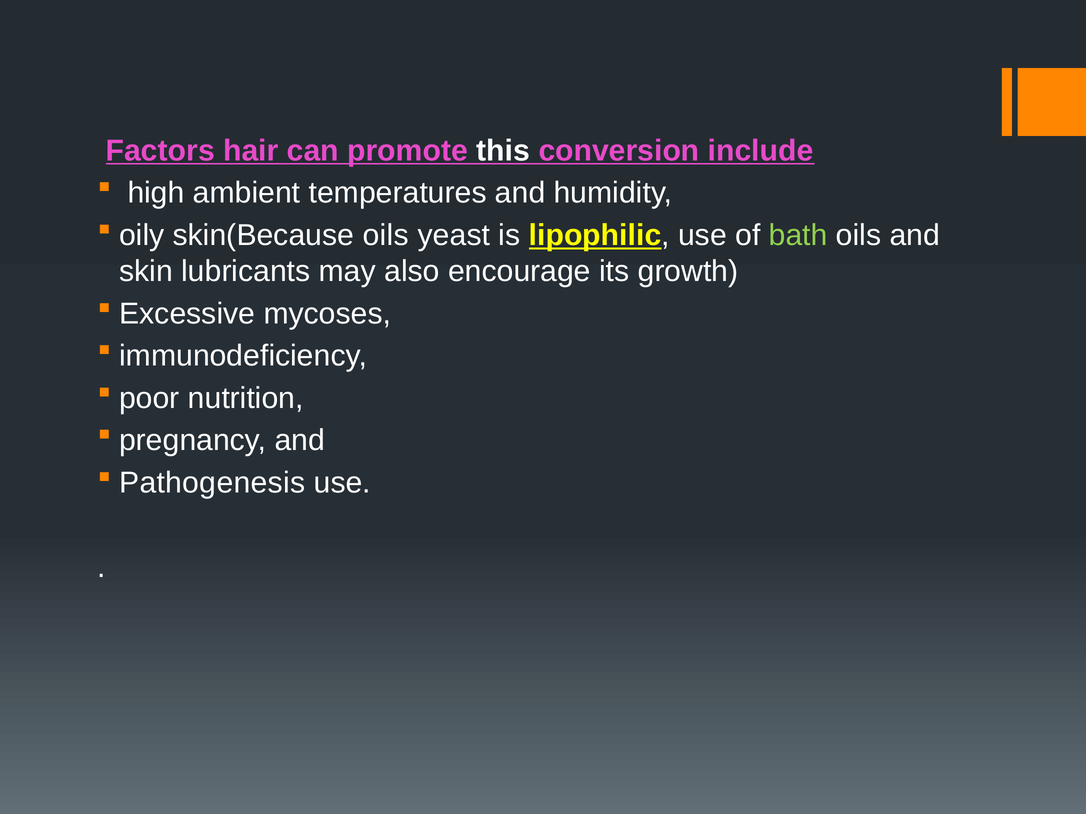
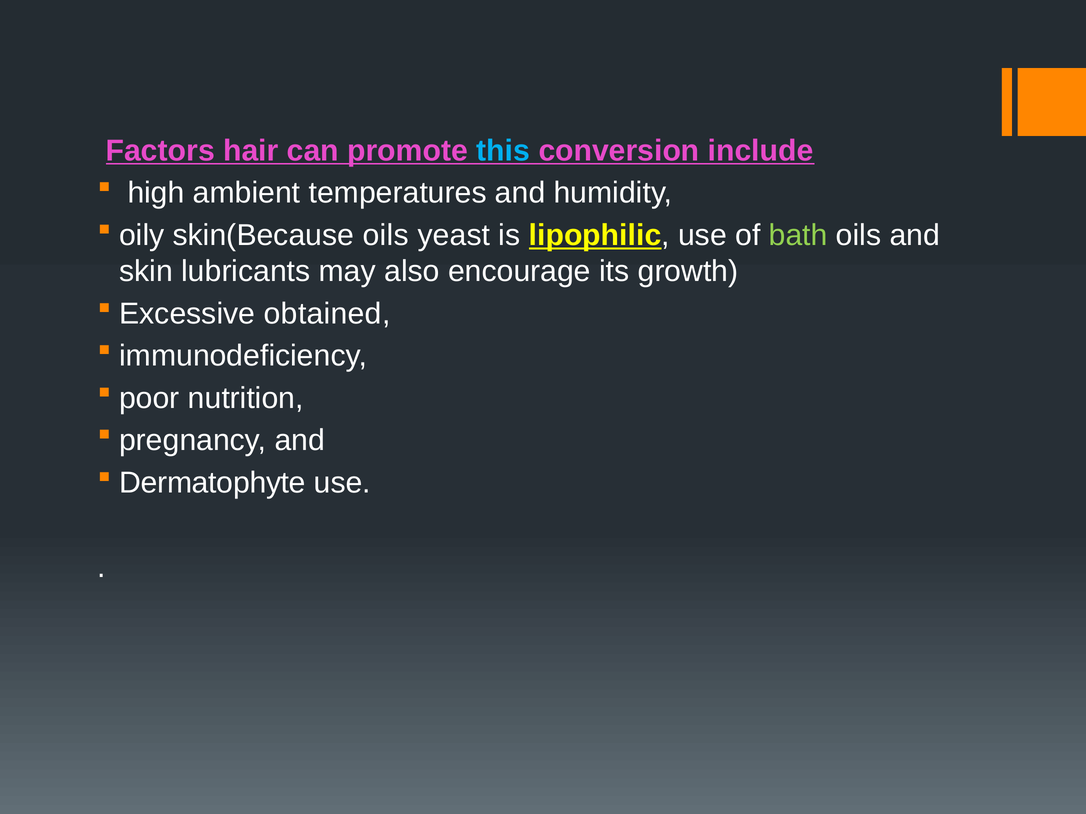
this colour: white -> light blue (503, 151)
mycoses: mycoses -> obtained (327, 314)
Pathogenesis: Pathogenesis -> Dermatophyte (212, 483)
